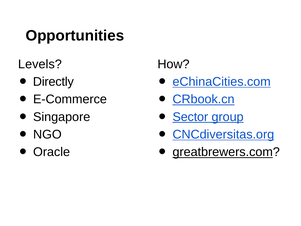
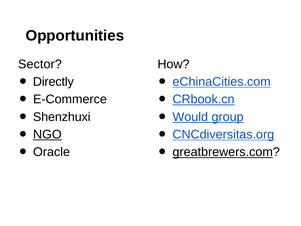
Levels: Levels -> Sector (40, 64)
Singapore: Singapore -> Shenzhuxi (62, 117)
Sector: Sector -> Would (190, 117)
NGO underline: none -> present (47, 134)
